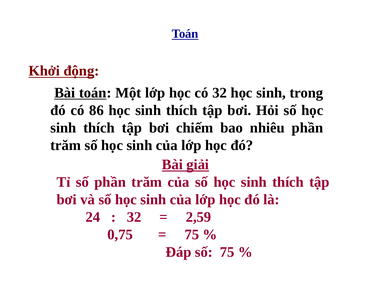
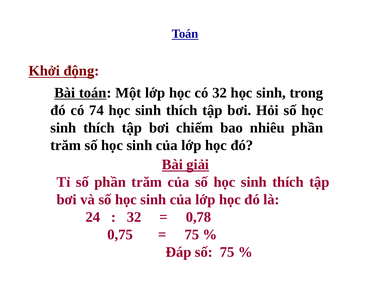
86: 86 -> 74 (97, 110)
2,59: 2,59 -> 0,78 (199, 217)
